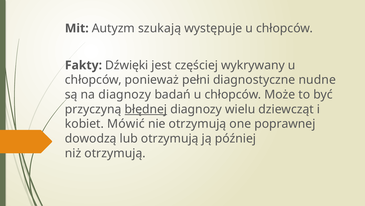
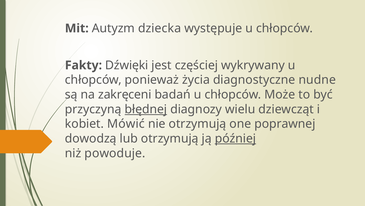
szukają: szukają -> dziecka (160, 28)
pełni: pełni -> życia (196, 80)
na diagnozy: diagnozy -> zakręceni (125, 94)
później underline: none -> present (235, 138)
niż otrzymują: otrzymują -> powoduje (115, 153)
